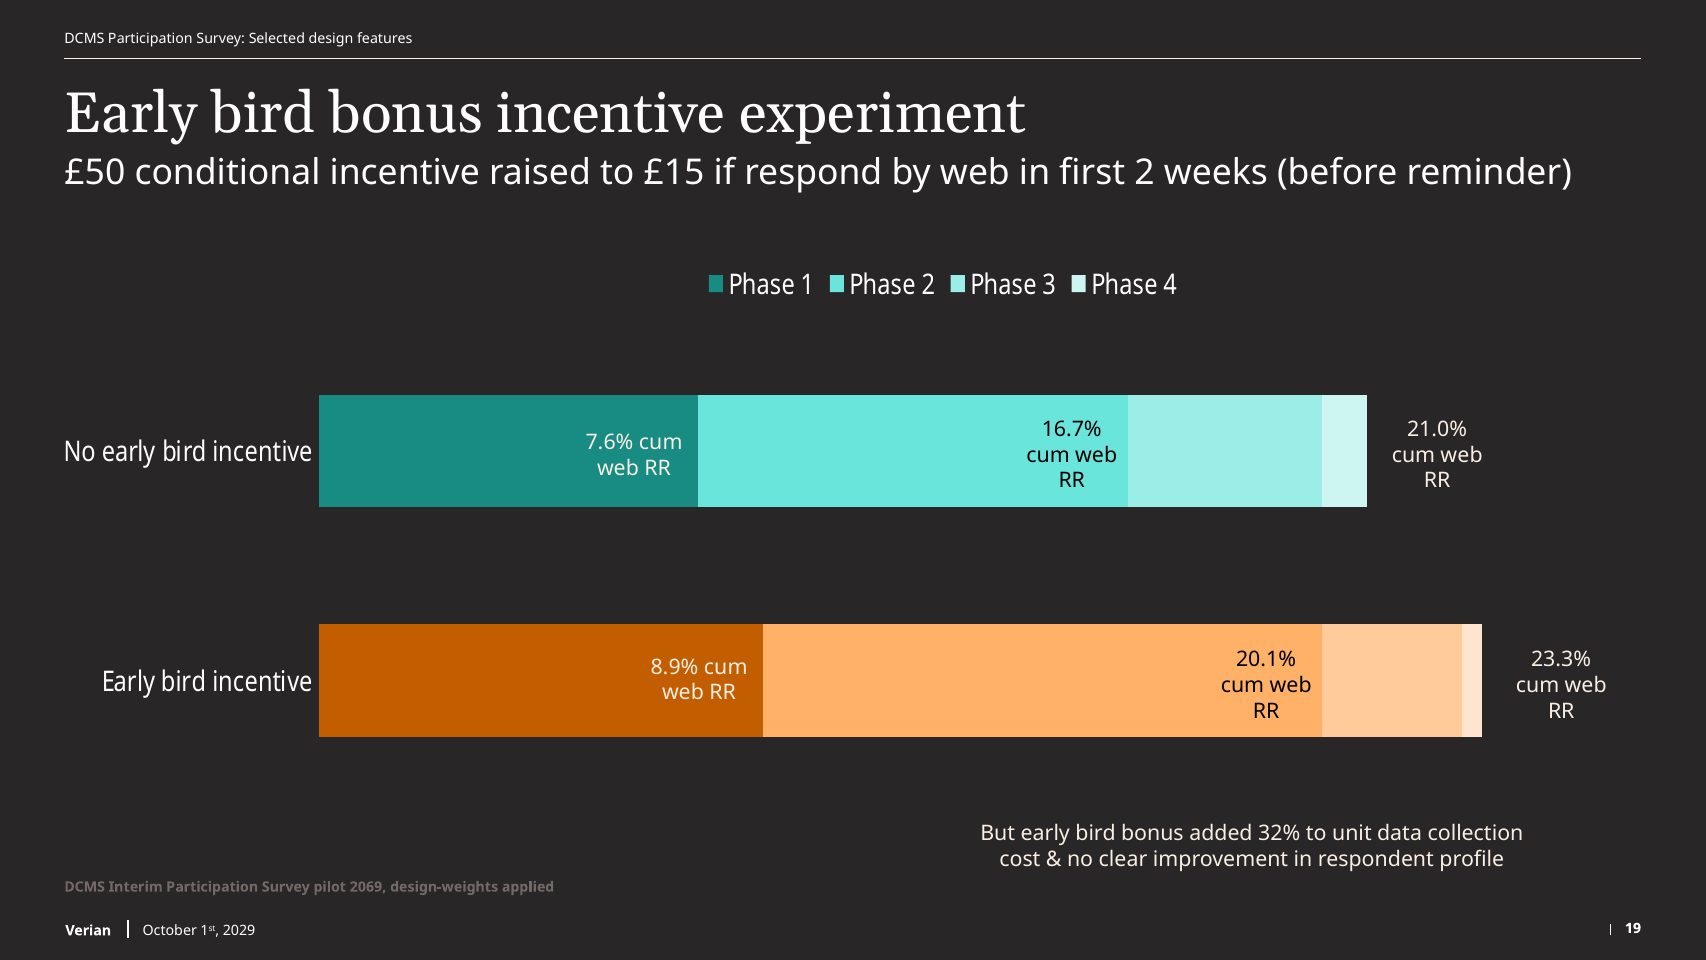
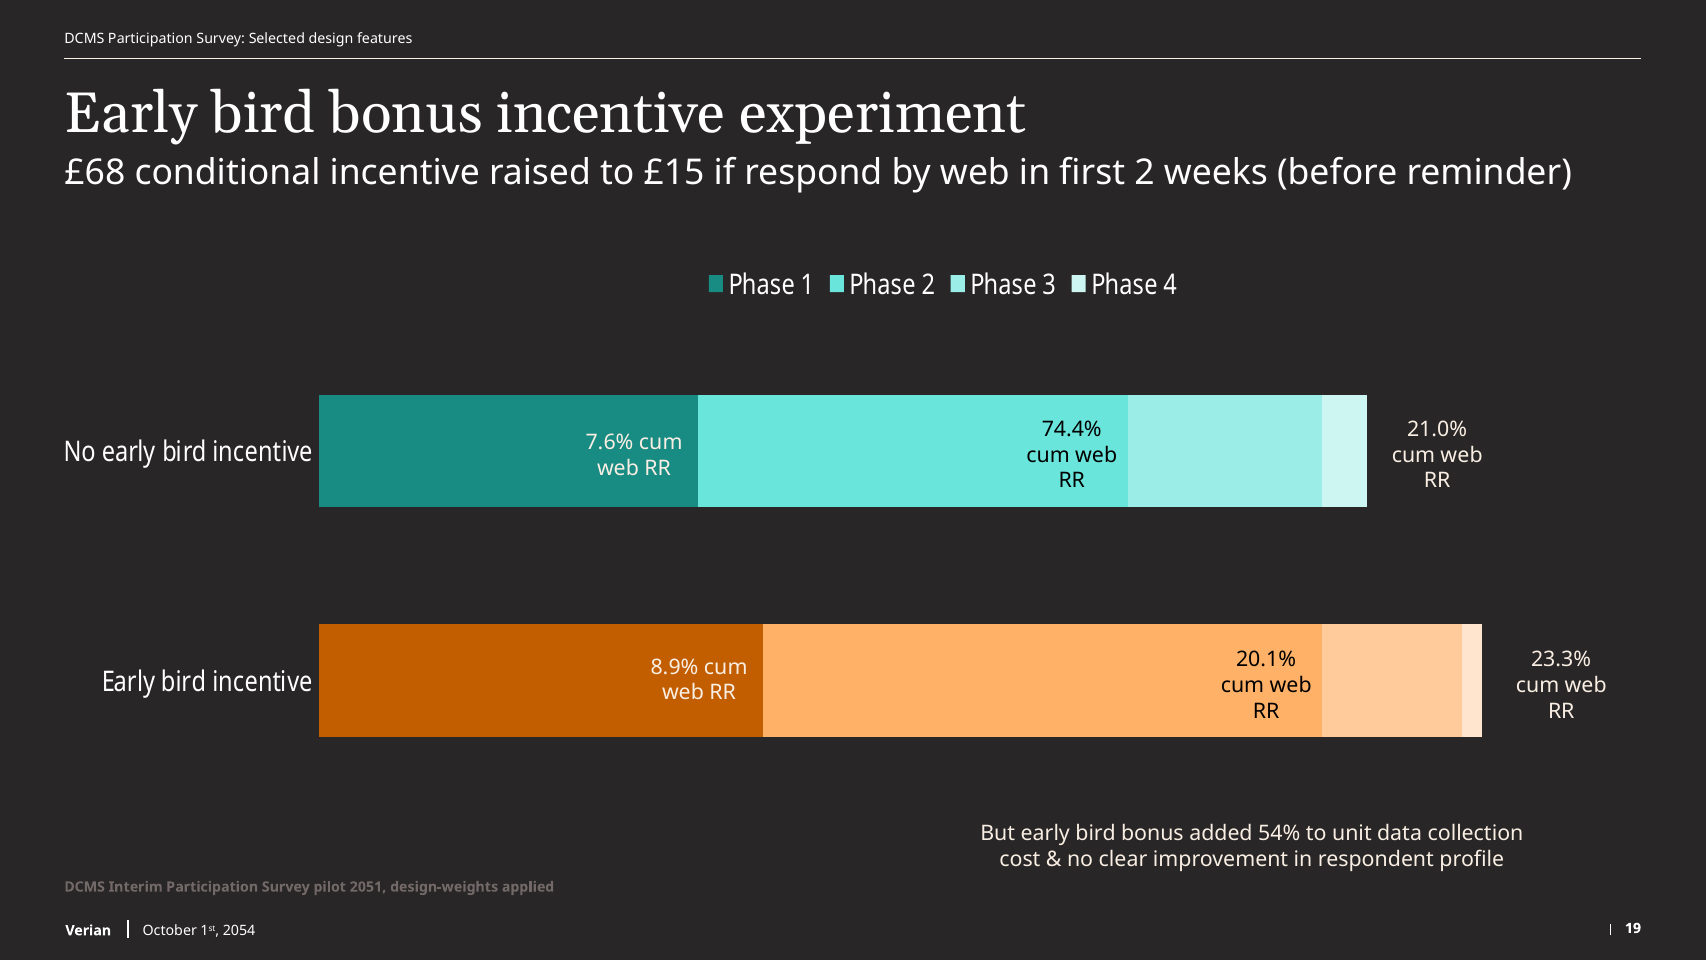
£50: £50 -> £68 (95, 173)
16.7%: 16.7% -> 74.4% (1072, 429)
32%: 32% -> 54% (1279, 833)
2069: 2069 -> 2051 (368, 887)
2029: 2029 -> 2054 (239, 930)
